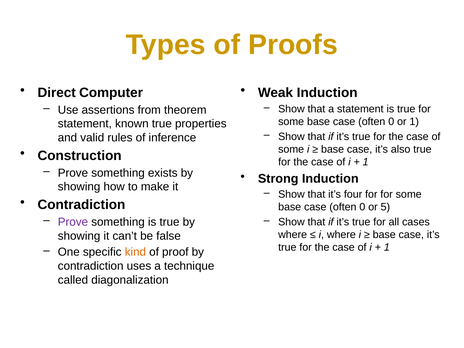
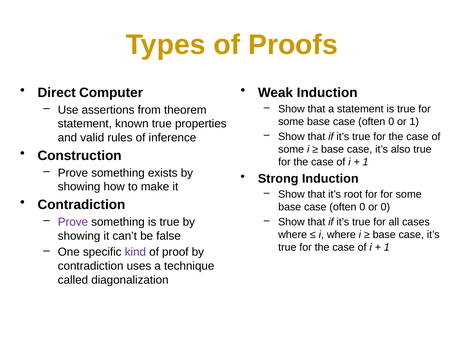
four: four -> root (353, 194)
or 5: 5 -> 0 (385, 207)
kind colour: orange -> purple (135, 252)
